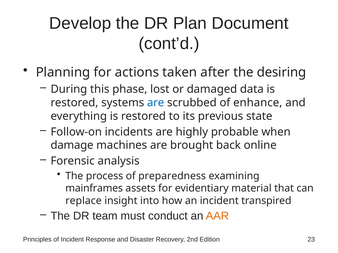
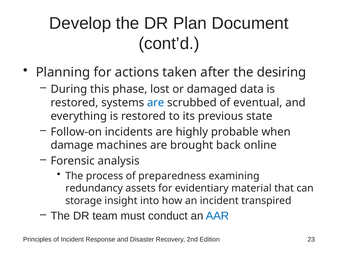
enhance: enhance -> eventual (258, 103)
mainframes: mainframes -> redundancy (94, 189)
replace: replace -> storage (84, 201)
AAR colour: orange -> blue (217, 216)
